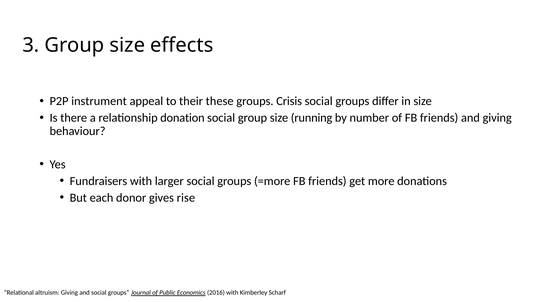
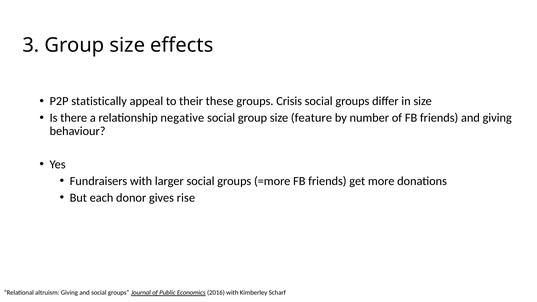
instrument: instrument -> statistically (99, 101)
donation: donation -> negative (182, 118)
running: running -> feature (311, 118)
